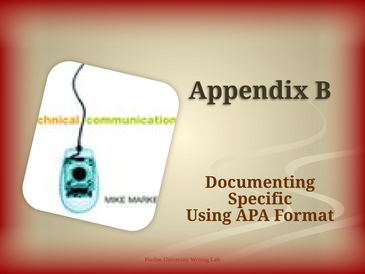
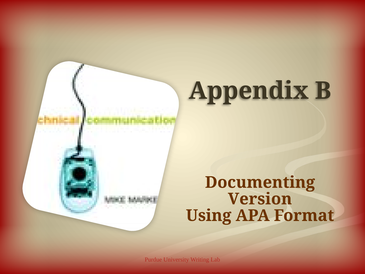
Specific: Specific -> Version (260, 199)
